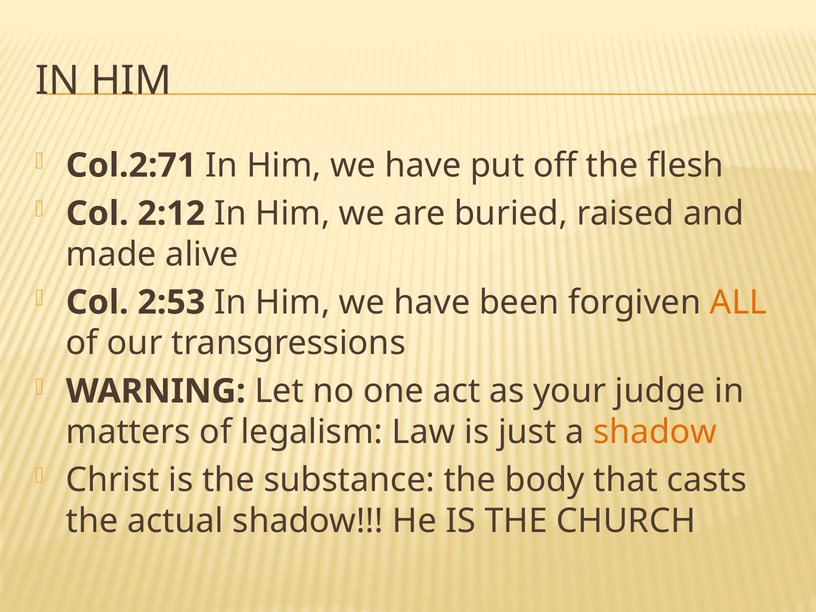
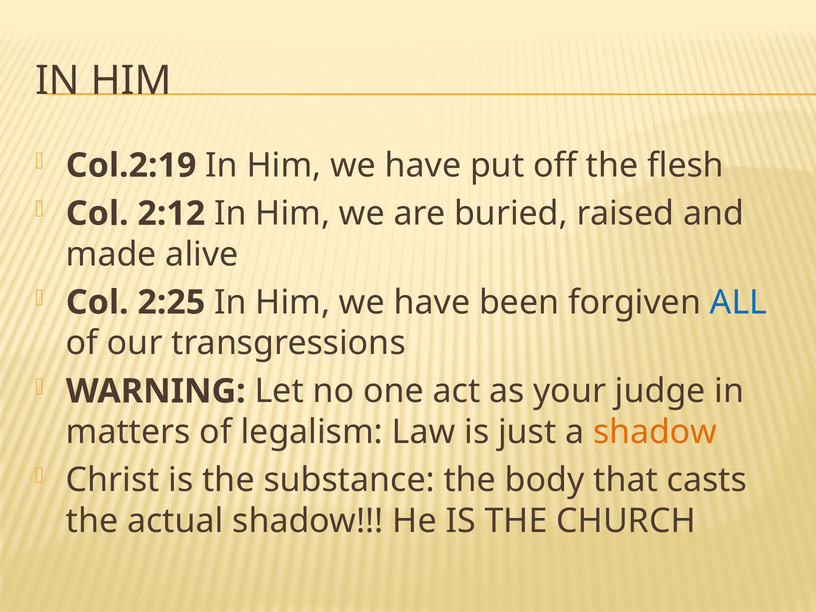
Col.2:71: Col.2:71 -> Col.2:19 (131, 165)
2:53: 2:53 -> 2:25 (171, 302)
ALL colour: orange -> blue (739, 302)
